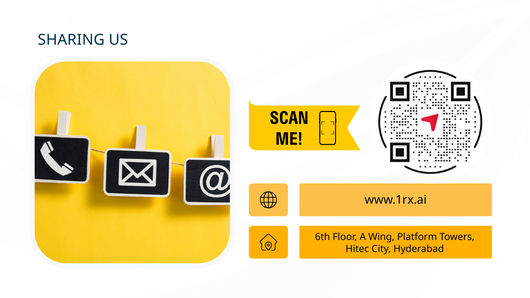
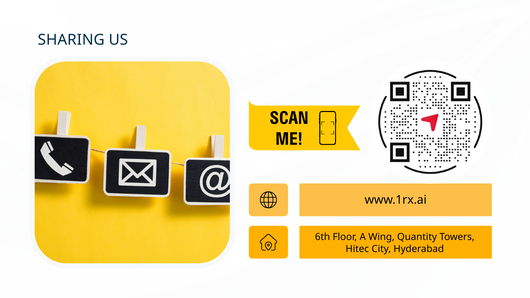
Platform: Platform -> Quantity (417, 237)
